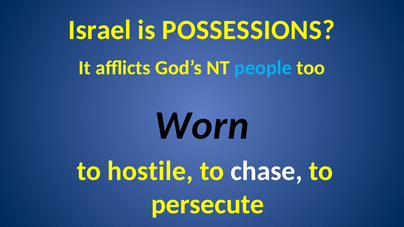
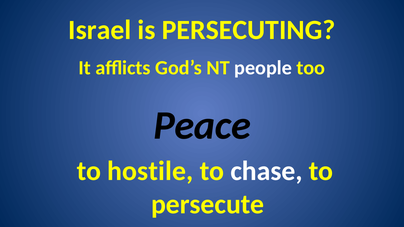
POSSESSIONS: POSSESSIONS -> PERSECUTING (249, 30)
people colour: light blue -> white (263, 68)
Worn: Worn -> Peace (202, 126)
